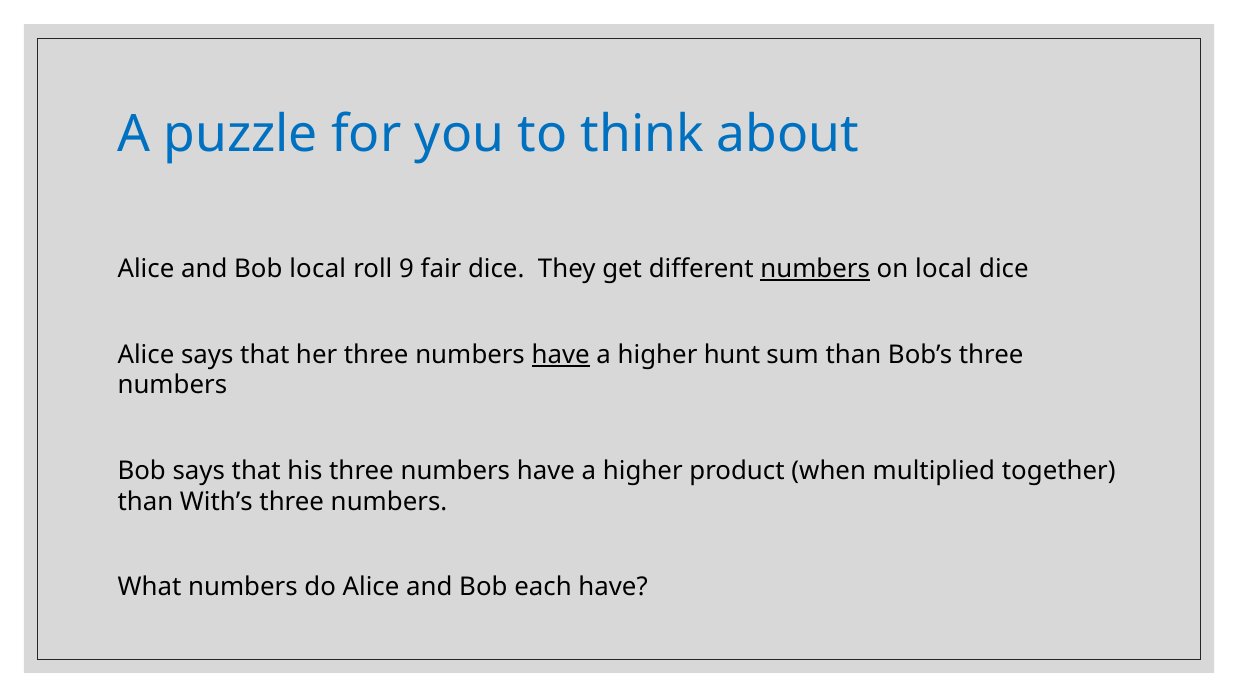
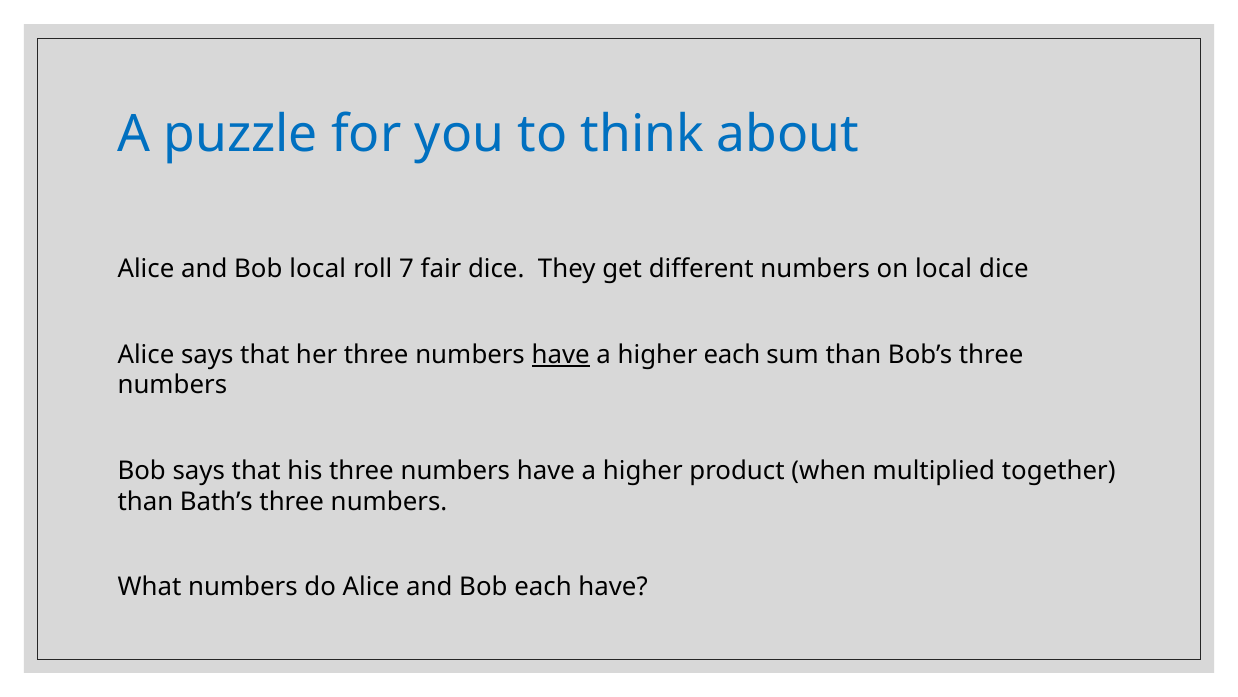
9: 9 -> 7 (407, 269)
numbers underline: present -> none (815, 269)
higher hunt: hunt -> each (732, 354)
With’s: With’s -> Bath’s (216, 501)
